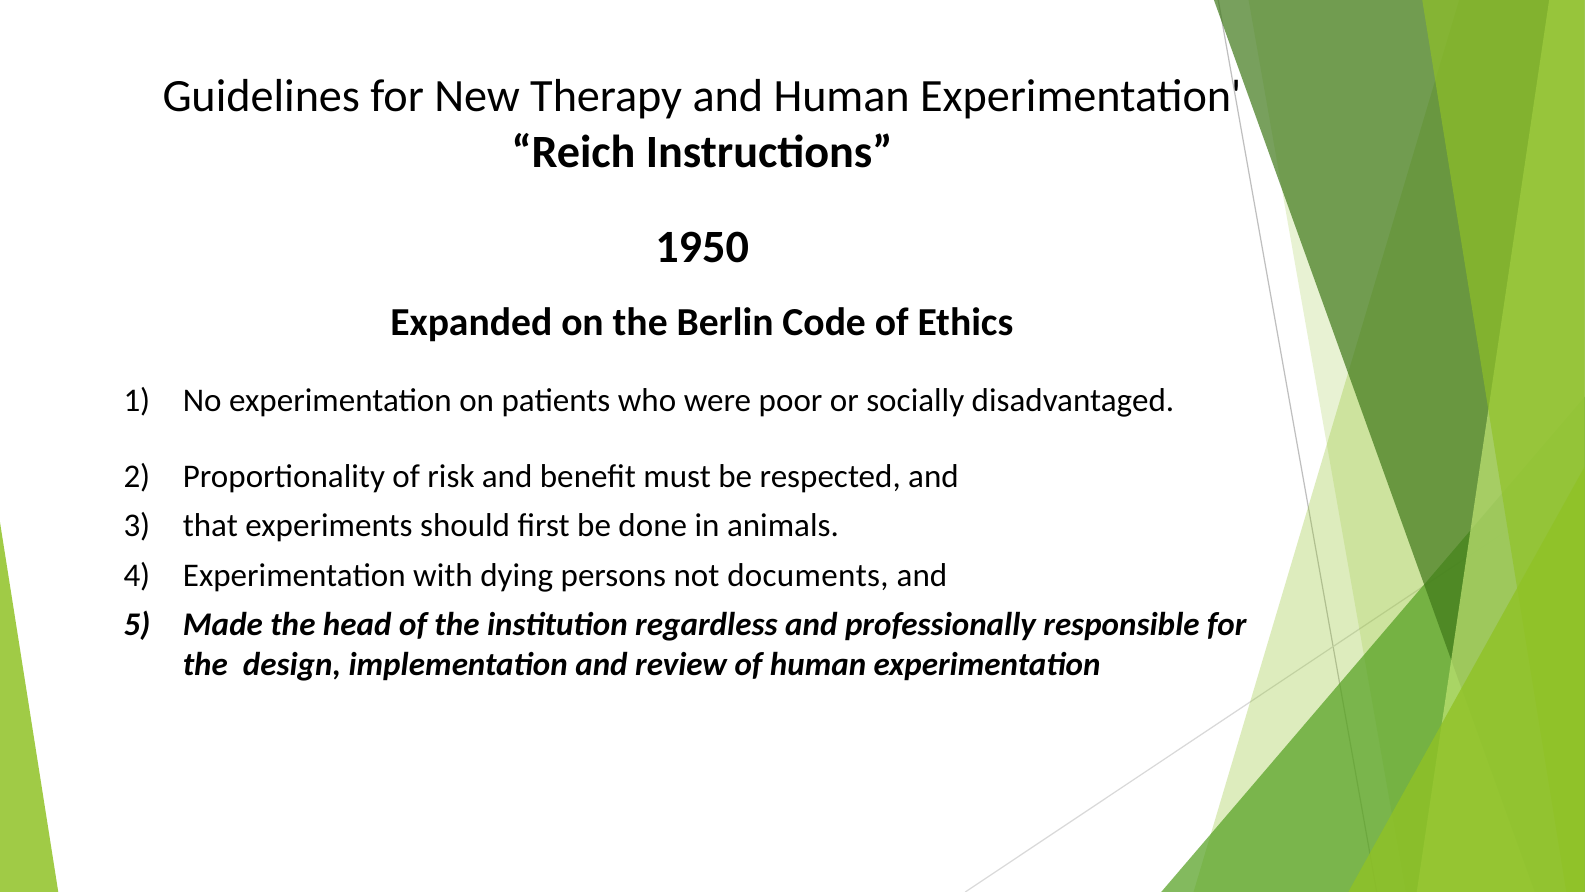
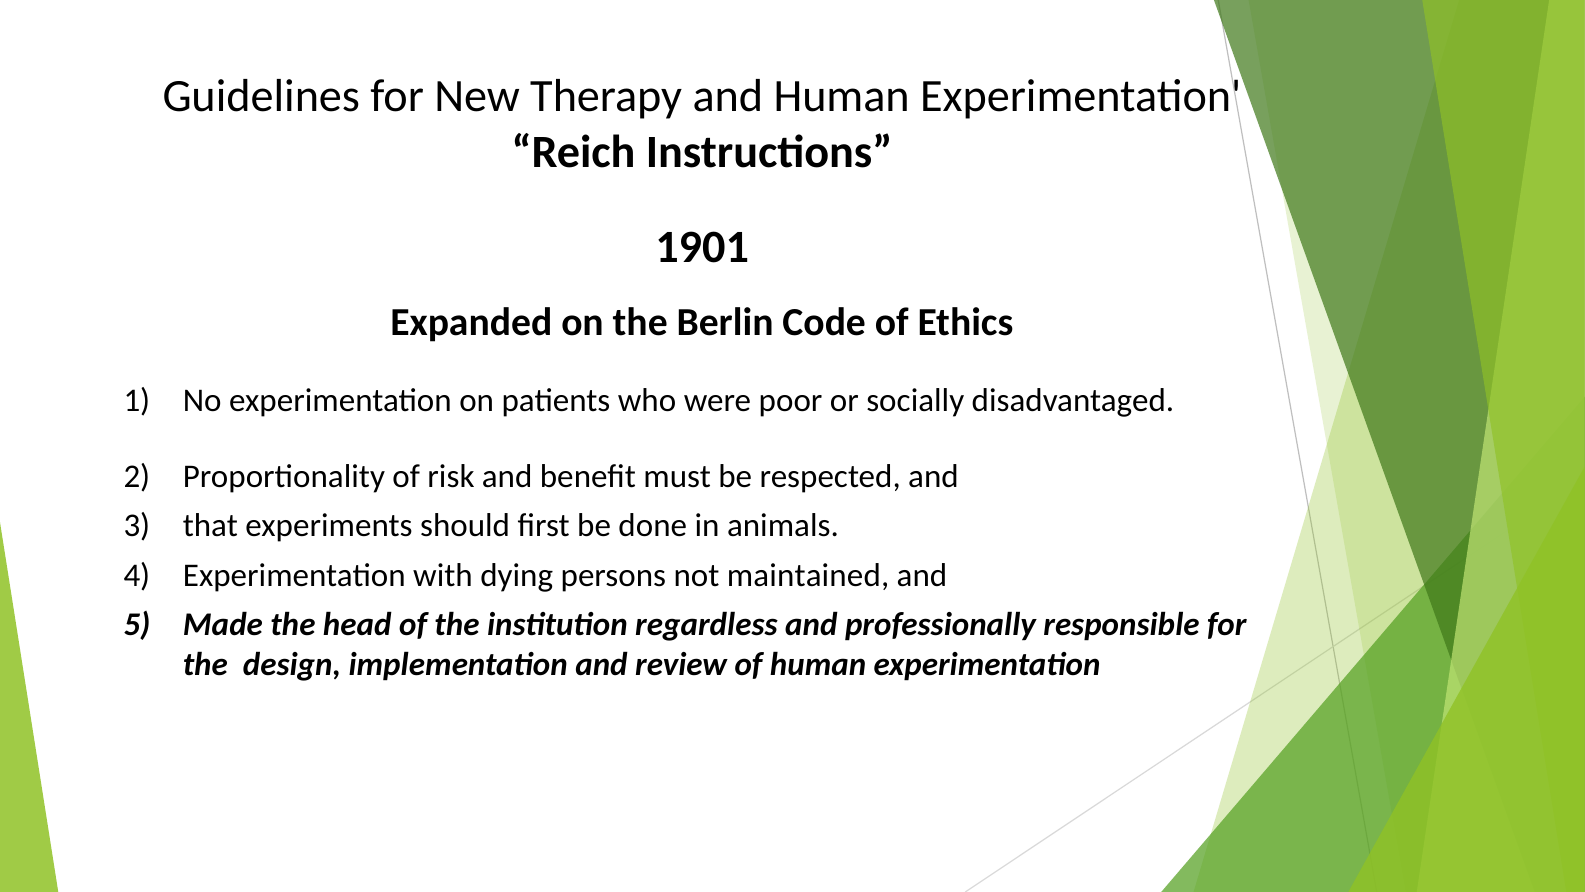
1950: 1950 -> 1901 (702, 247)
documents: documents -> maintained (808, 575)
